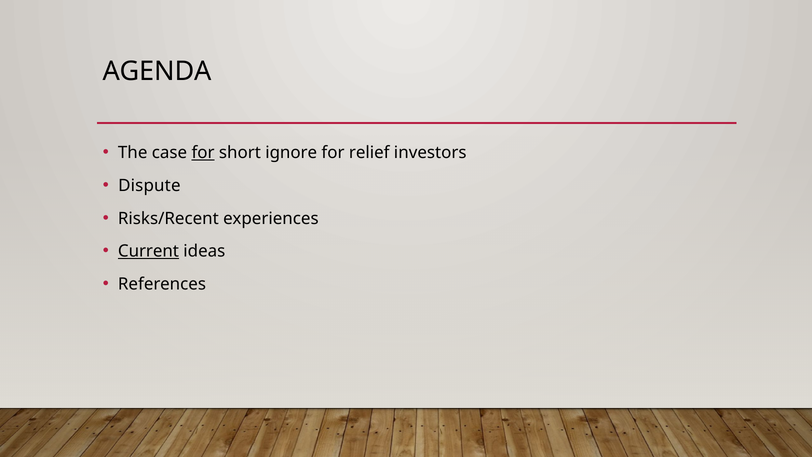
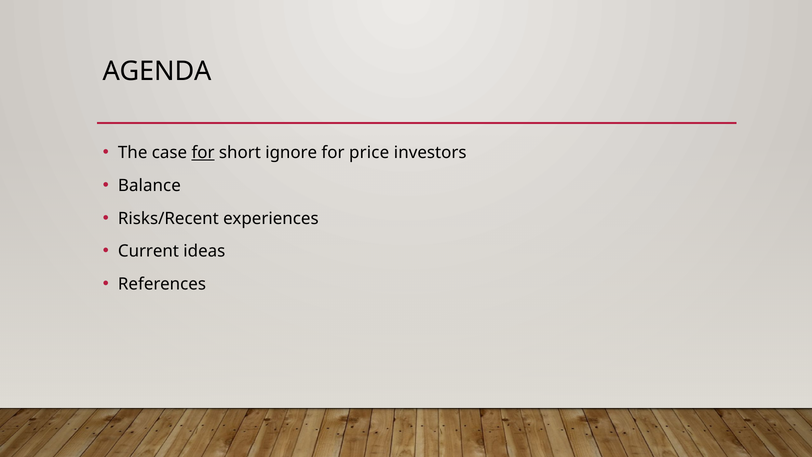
relief: relief -> price (369, 153)
Dispute: Dispute -> Balance (149, 186)
Current underline: present -> none (148, 251)
